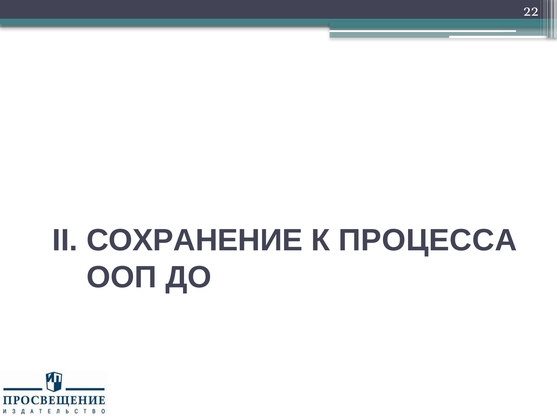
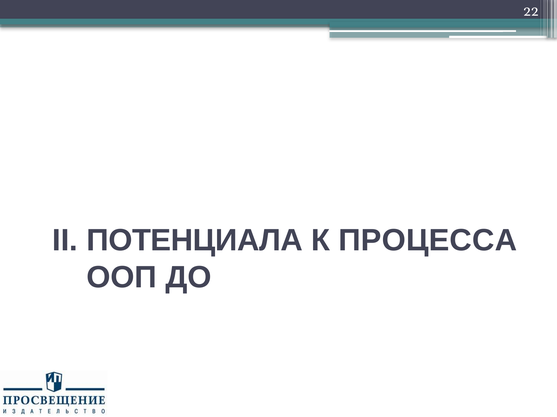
СОХРАНЕНИЕ: СОХРАНЕНИЕ -> ПОТЕНЦИАЛА (195, 241)
